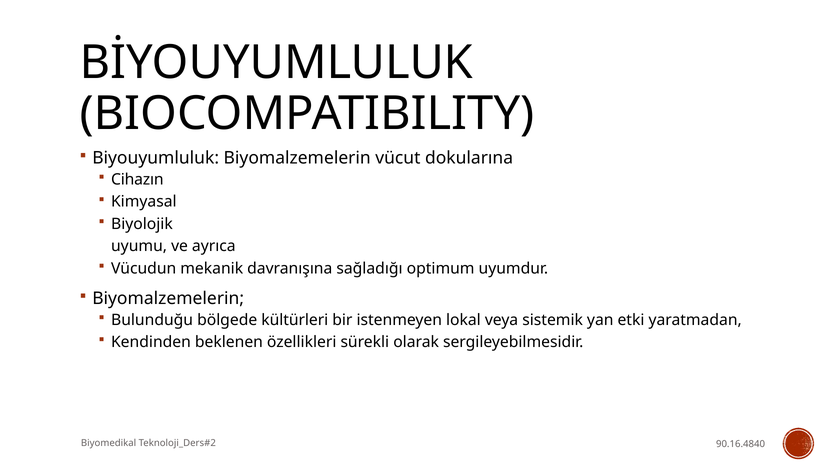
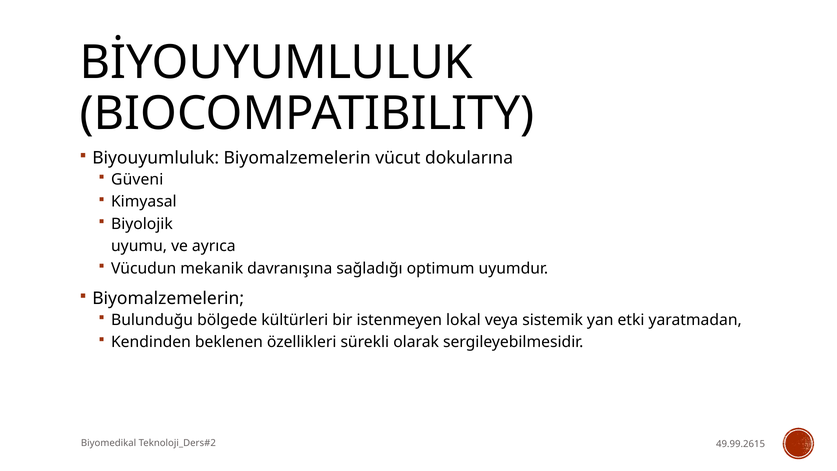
Cihazın: Cihazın -> Güveni (137, 179)
90.16.4840: 90.16.4840 -> 49.99.2615 (741, 444)
